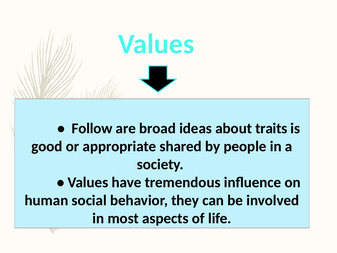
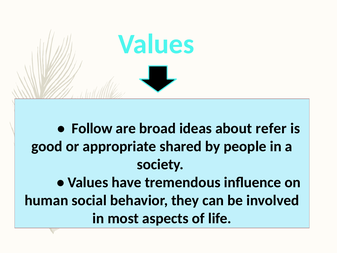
traits: traits -> refer (271, 128)
